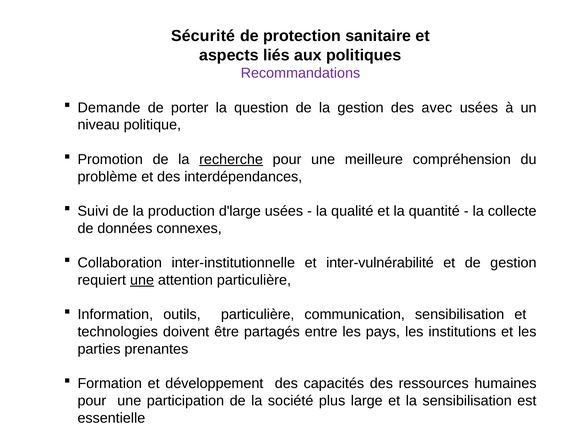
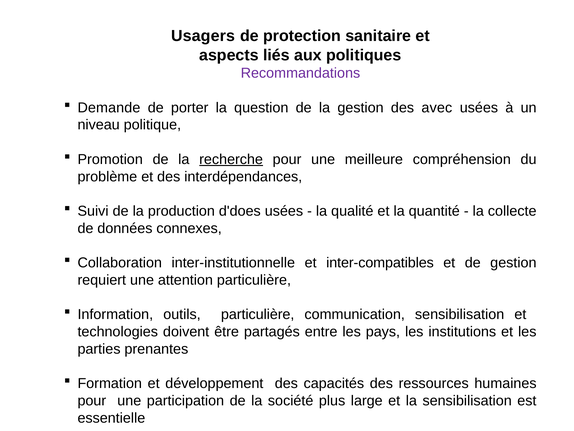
Sécurité: Sécurité -> Usagers (203, 36)
d'large: d'large -> d'does (240, 211)
inter-vulnérabilité: inter-vulnérabilité -> inter-compatibles (380, 263)
une underline: present -> none (142, 280)
